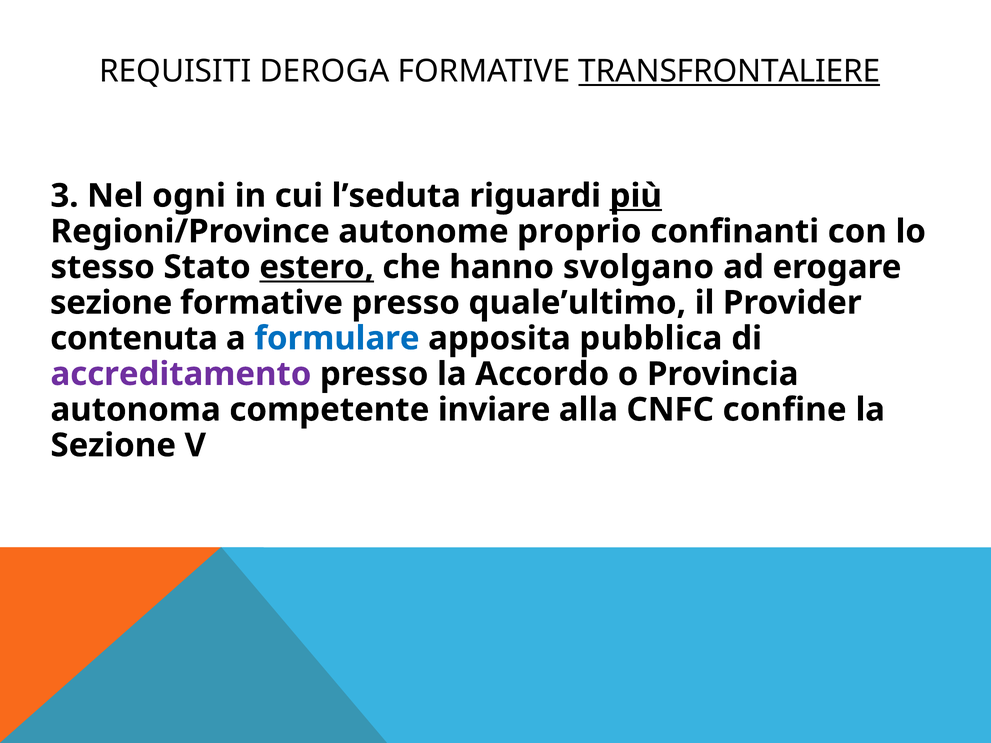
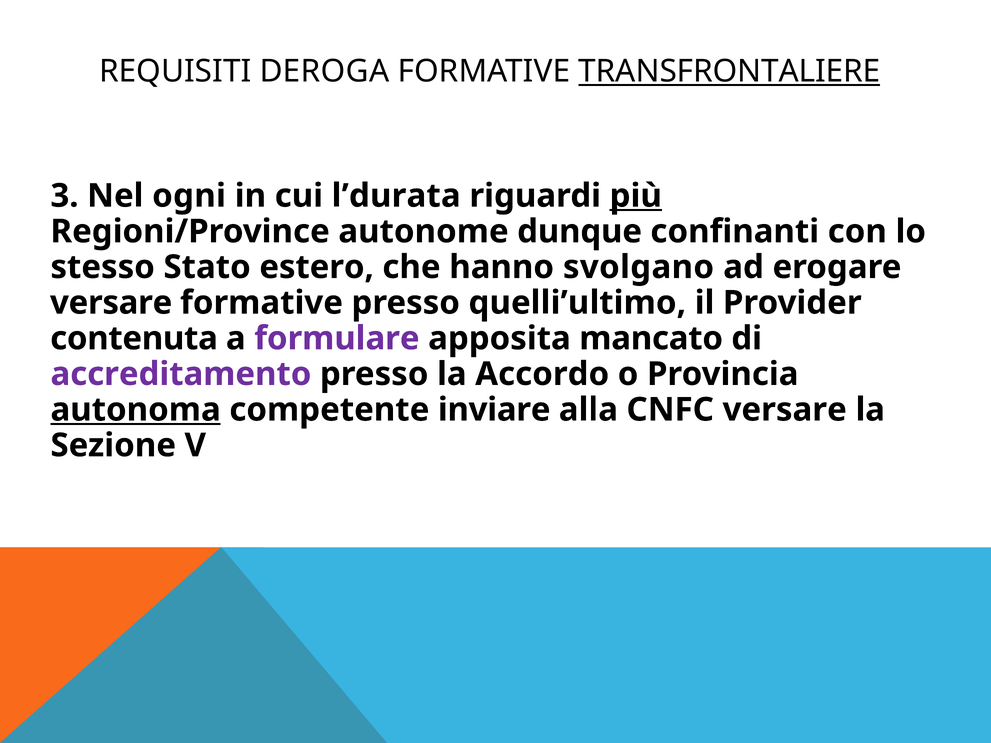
l’seduta: l’seduta -> l’durata (396, 196)
proprio: proprio -> dunque (580, 232)
estero underline: present -> none (317, 267)
sezione: sezione -> versare (111, 303)
quale’ultimo: quale’ultimo -> quelli’ultimo (577, 303)
formulare colour: blue -> purple (337, 339)
pubblica: pubblica -> mancato (651, 339)
autonoma underline: none -> present (136, 410)
CNFC confine: confine -> versare (785, 410)
